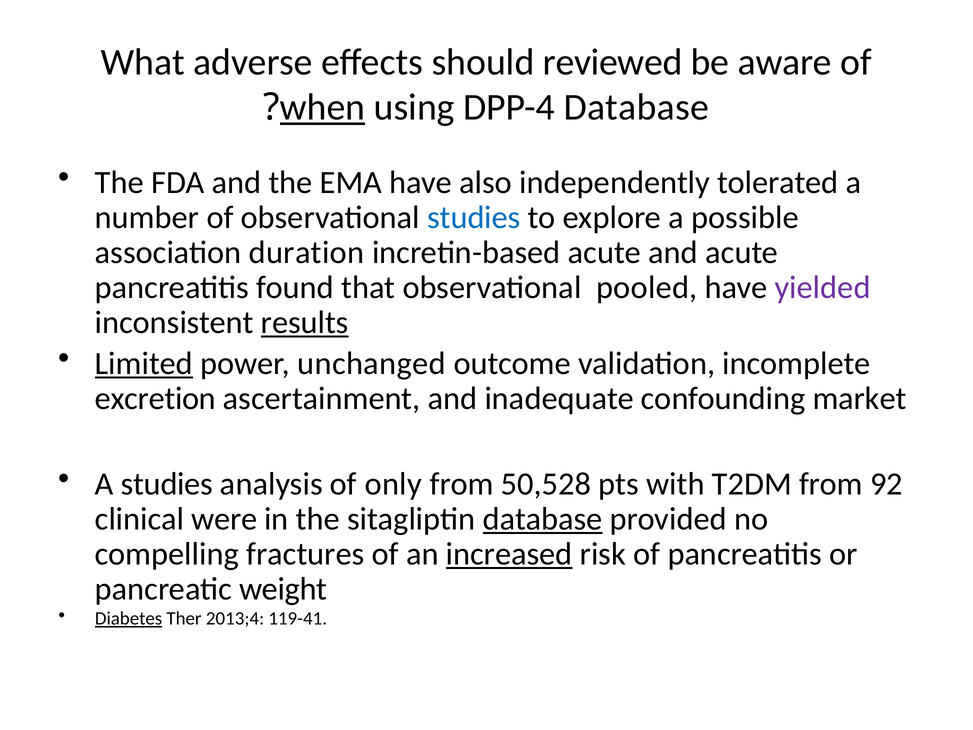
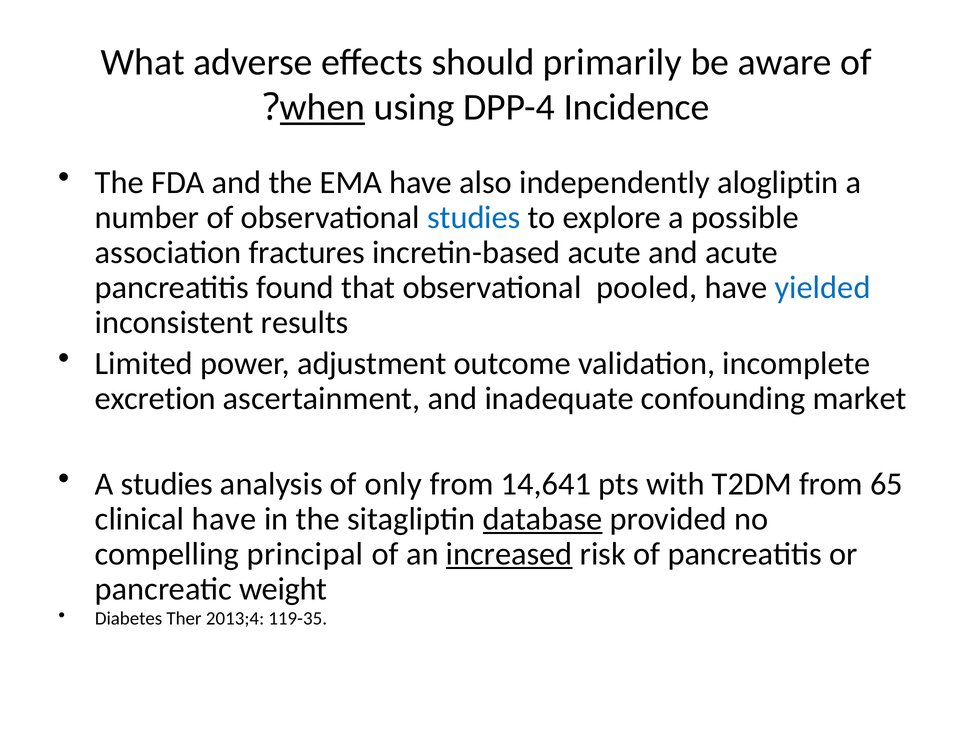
reviewed: reviewed -> primarily (612, 62)
DPP-4 Database: Database -> Incidence (637, 107)
tolerated: tolerated -> alogliptin (778, 182)
duration: duration -> fractures (307, 253)
yielded colour: purple -> blue (823, 288)
results underline: present -> none (305, 323)
Limited underline: present -> none (144, 363)
unchanged: unchanged -> adjustment (372, 363)
50,528: 50,528 -> 14,641 (546, 484)
92: 92 -> 65 (886, 484)
clinical were: were -> have (224, 519)
fractures: fractures -> principal (305, 554)
Diabetes underline: present -> none (129, 618)
119-41: 119-41 -> 119-35 (298, 618)
